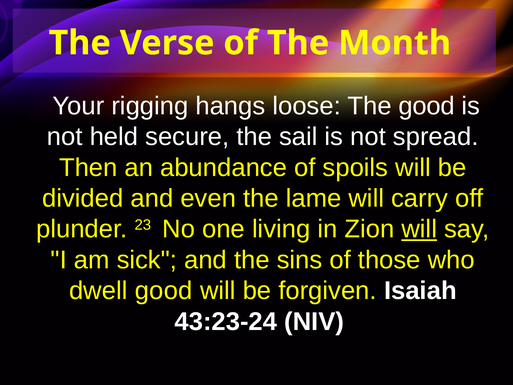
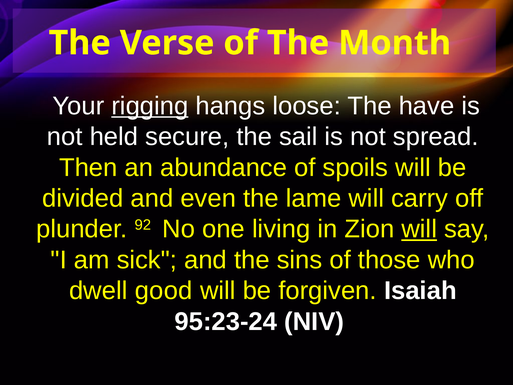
rigging underline: none -> present (150, 106)
The good: good -> have (426, 106)
23: 23 -> 92 (143, 225)
43:23-24: 43:23-24 -> 95:23-24 (226, 321)
